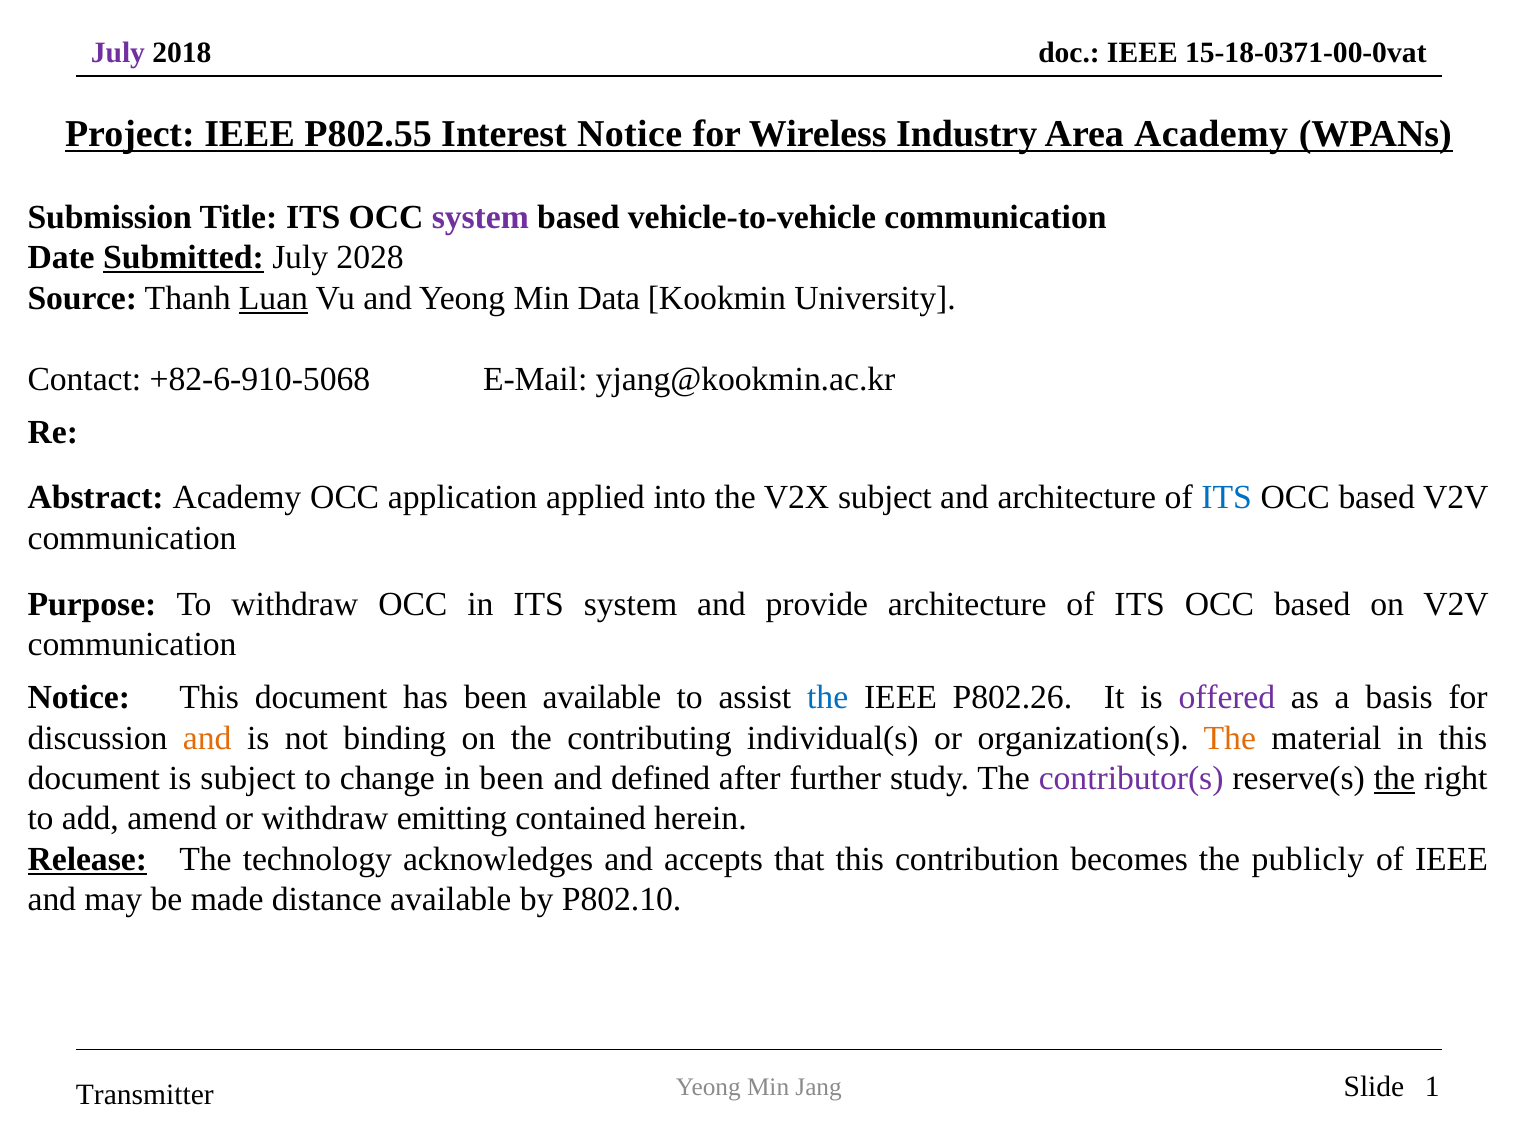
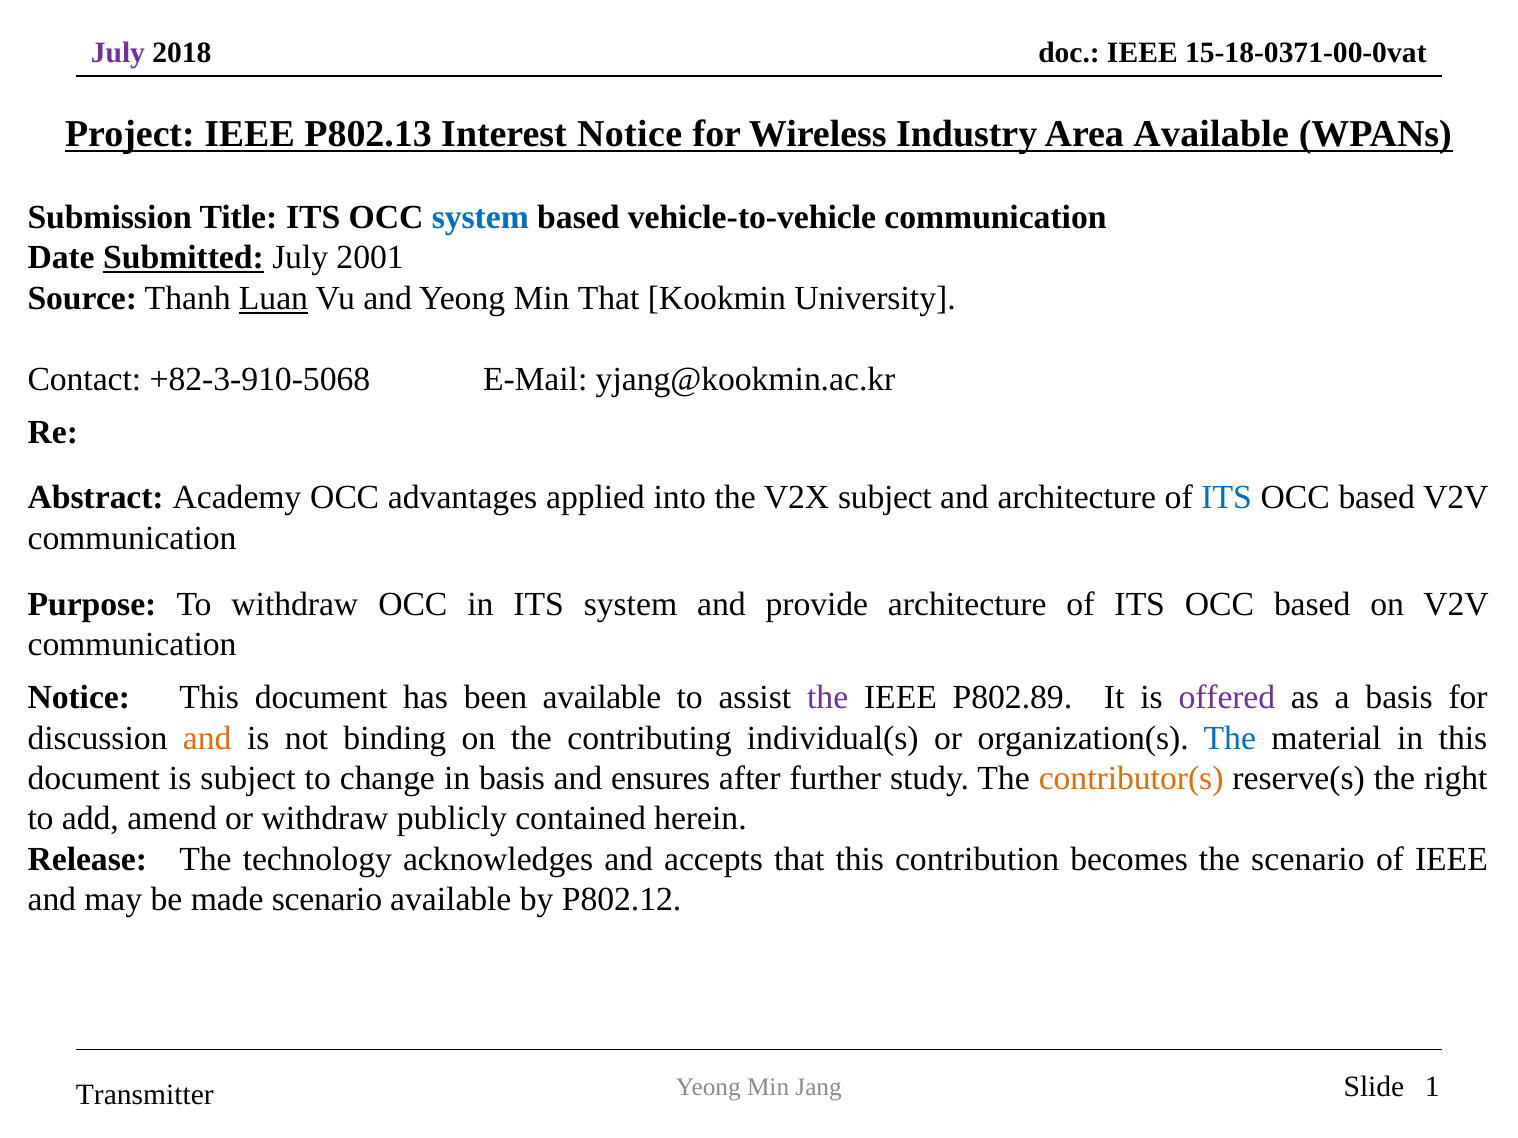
P802.55: P802.55 -> P802.13 (368, 134)
Area Academy: Academy -> Available (1211, 134)
system colour: purple -> blue (480, 217)
2028: 2028 -> 2001 (370, 258)
Min Data: Data -> That (609, 298)
+82-6-910-5068: +82-6-910-5068 -> +82-3-910-5068 (260, 379)
application: application -> advantages (463, 498)
the colour: blue -> purple (828, 698)
P802.26: P802.26 -> P802.89 (1012, 698)
The colour: orange -> blue (1230, 738)
in been: been -> basis (512, 779)
defined: defined -> ensures (661, 779)
contributor(s colour: purple -> orange (1131, 779)
the underline: present -> none (1394, 779)
emitting: emitting -> publicly (452, 819)
Release underline: present -> none (87, 860)
the publicly: publicly -> scenario (1308, 860)
made distance: distance -> scenario (327, 900)
P802.10: P802.10 -> P802.12 (622, 900)
